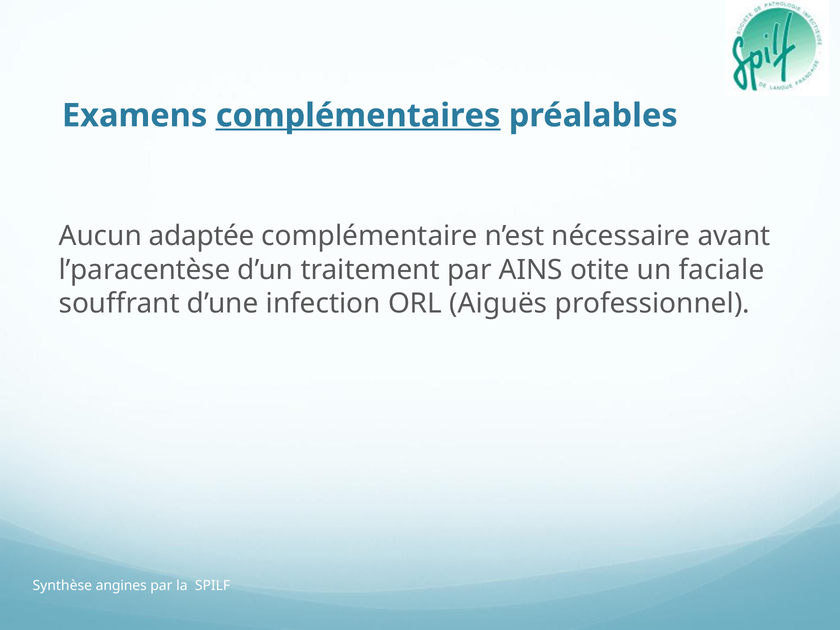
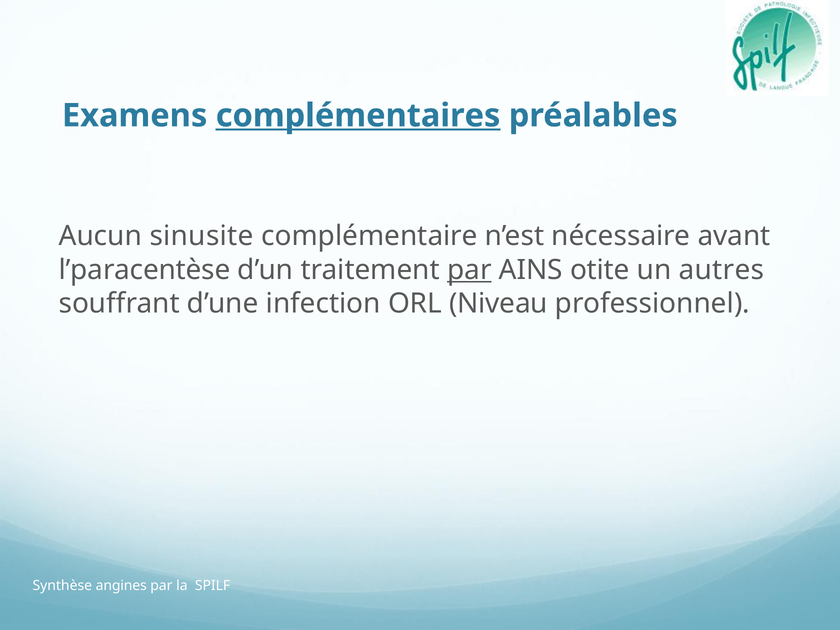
adaptée: adaptée -> sinusite (202, 236)
par underline: none -> present (469, 270)
faciale: faciale -> autres (721, 270)
Aiguës: Aiguës -> Niveau (499, 303)
